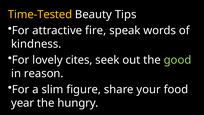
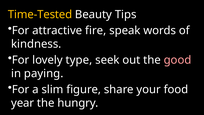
cites: cites -> type (79, 60)
good colour: light green -> pink (178, 60)
reason: reason -> paying (44, 73)
